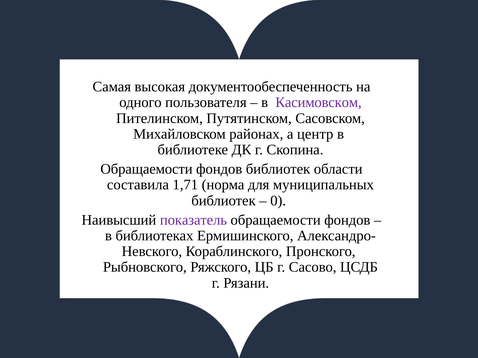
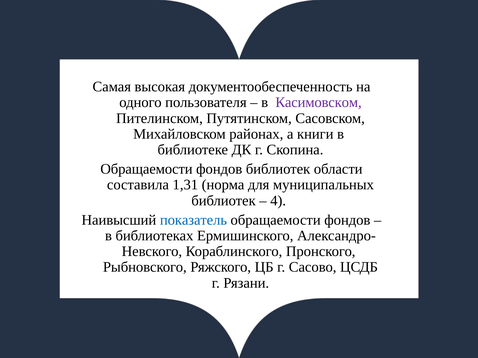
центр: центр -> книги (315, 134)
1,71: 1,71 -> 1,31 (185, 185)
0: 0 -> 4 (278, 201)
показатель colour: purple -> blue (193, 220)
